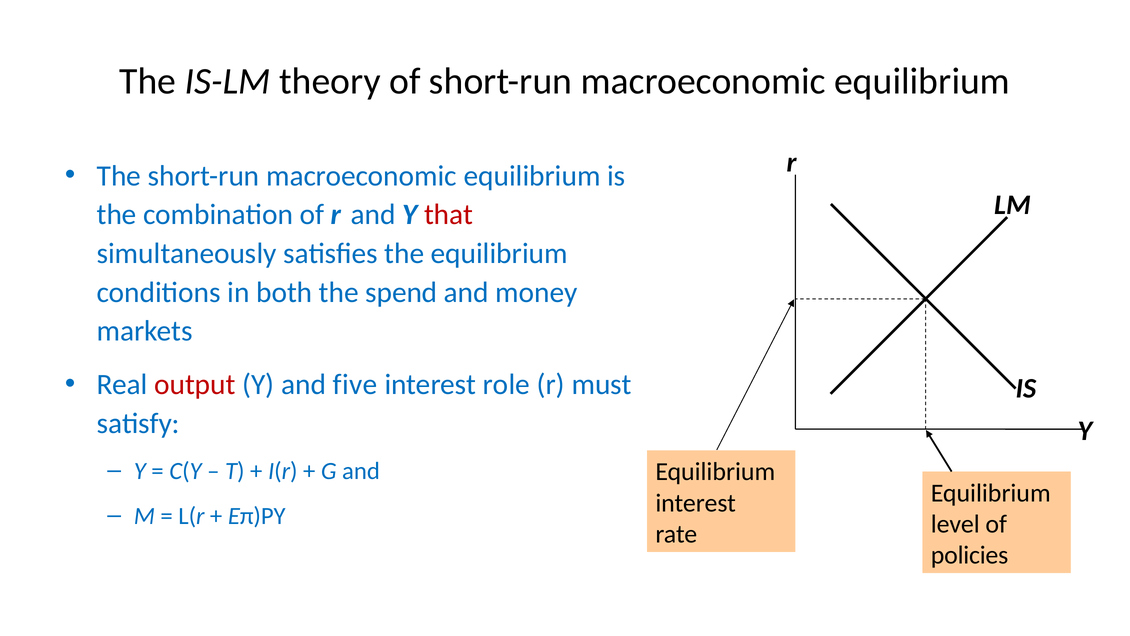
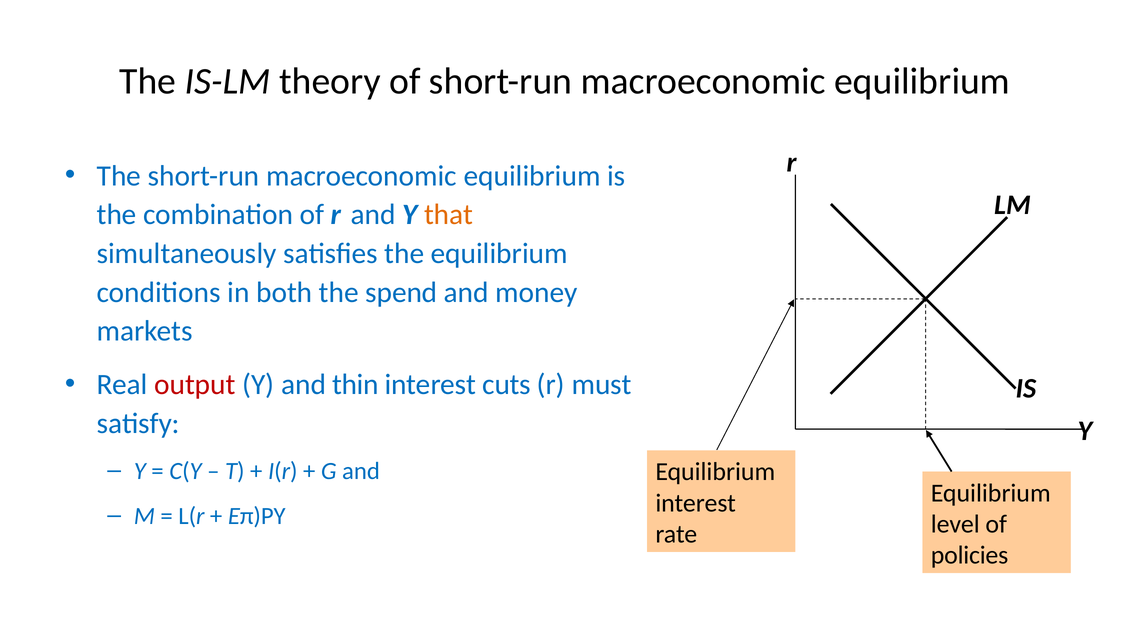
that colour: red -> orange (449, 215)
five: five -> thin (355, 385)
role: role -> cuts (507, 385)
